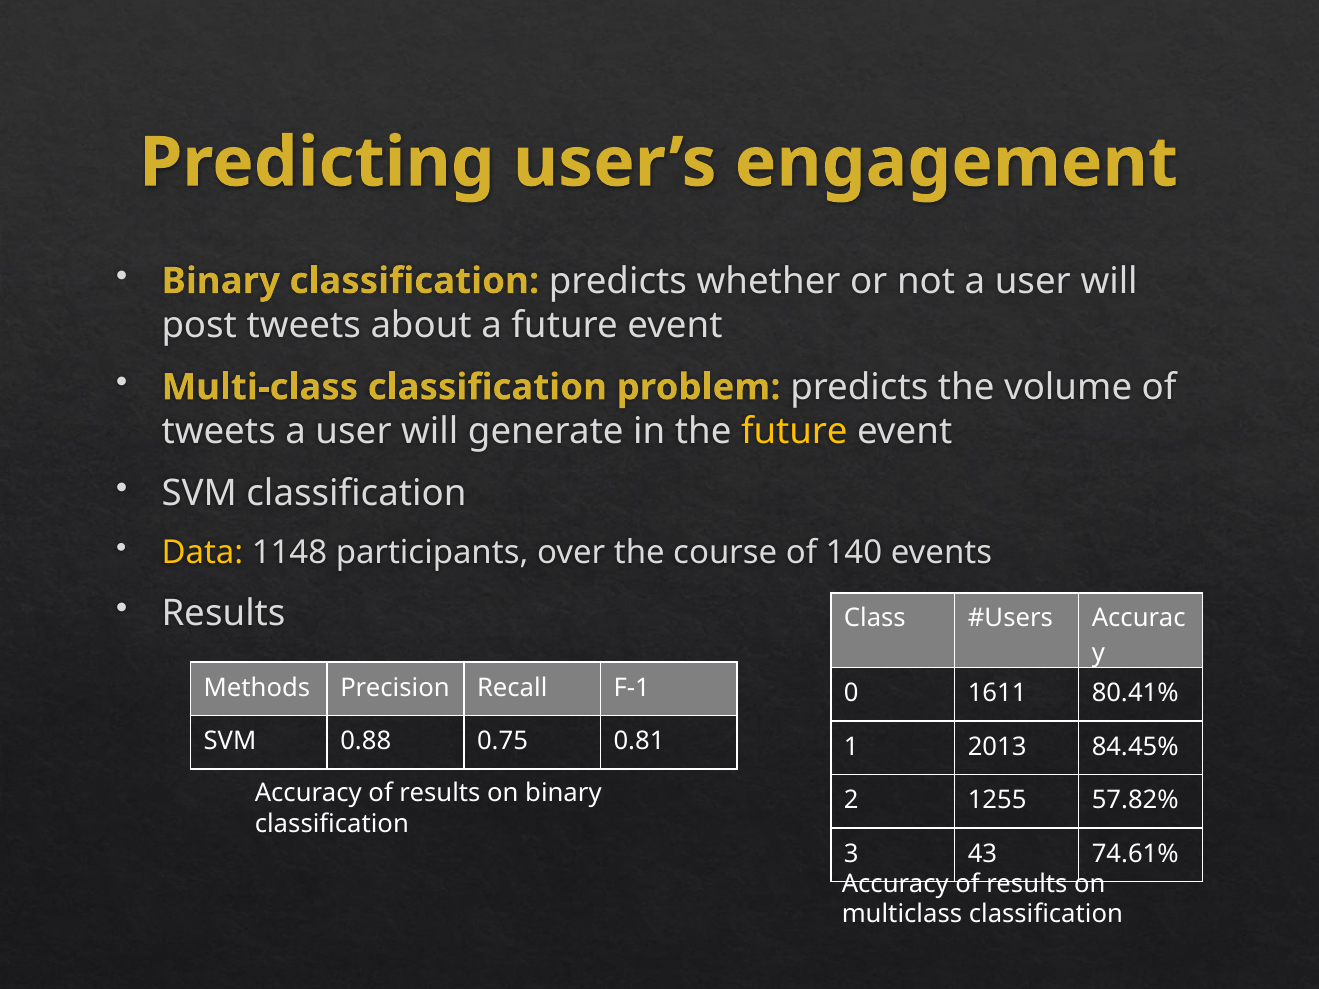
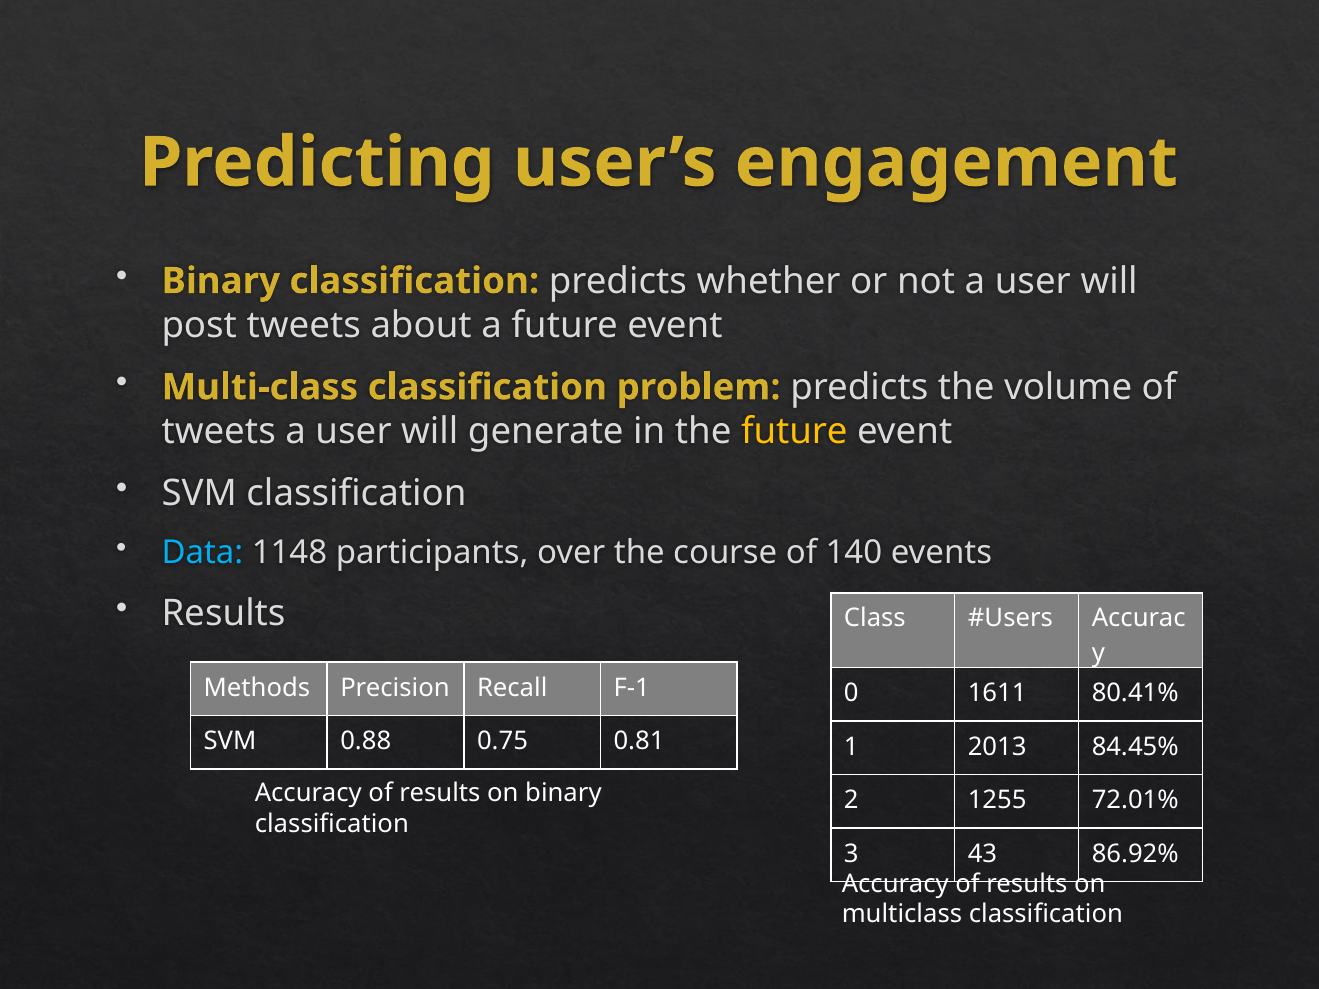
Data colour: yellow -> light blue (202, 553)
57.82%: 57.82% -> 72.01% (1135, 800)
74.61%: 74.61% -> 86.92% (1135, 854)
